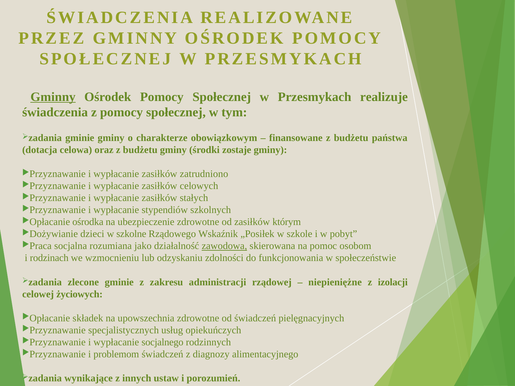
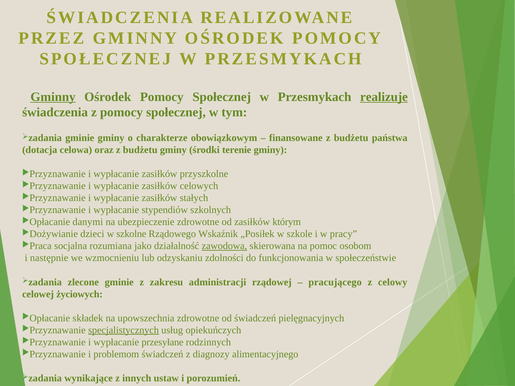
realizuje underline: none -> present (384, 97)
zostaje: zostaje -> terenie (237, 150)
zatrudniono: zatrudniono -> przyszkolne (204, 174)
ośrodka: ośrodka -> danymi (88, 222)
pobyt: pobyt -> pracy (343, 234)
rodzinach: rodzinach -> następnie (49, 258)
niepieniężne: niepieniężne -> pracującego (335, 282)
izolacji: izolacji -> celowy (393, 282)
specjalistycznych underline: none -> present (124, 330)
socjalnego: socjalnego -> przesyłane (163, 342)
